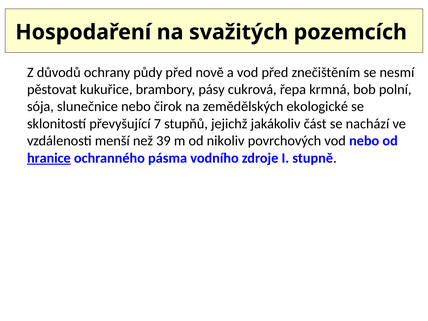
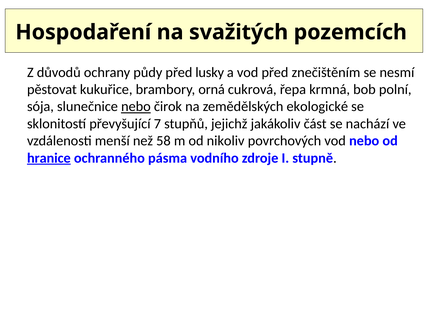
nově: nově -> lusky (210, 72)
pásy: pásy -> orná (212, 89)
nebo underline: none -> present (136, 107)
39: 39 -> 58 (163, 141)
